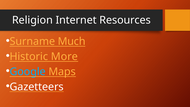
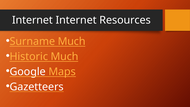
Religion: Religion -> Internet (32, 20)
Historic More: More -> Much (65, 56)
Google colour: light blue -> white (28, 72)
